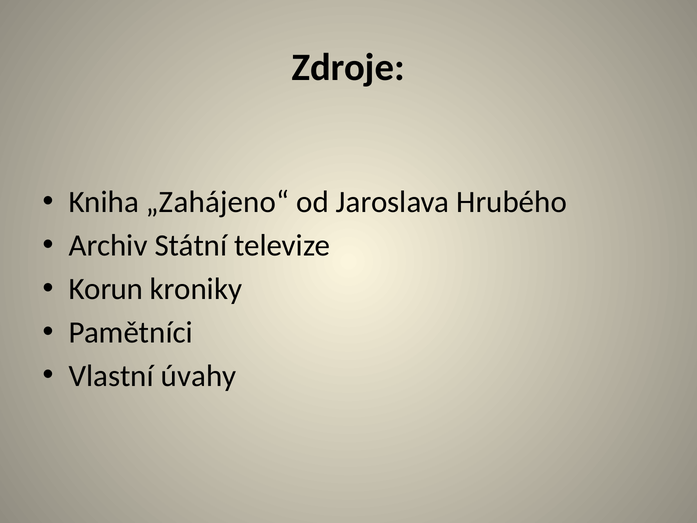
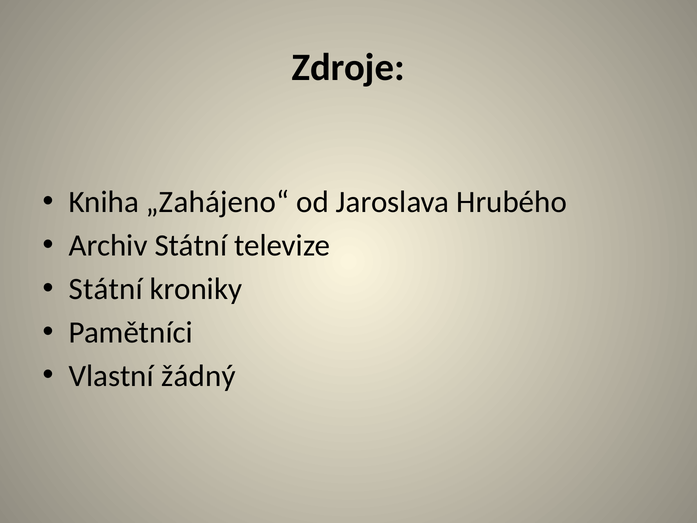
Korun: Korun -> Státní (106, 289)
úvahy: úvahy -> žádný (198, 376)
